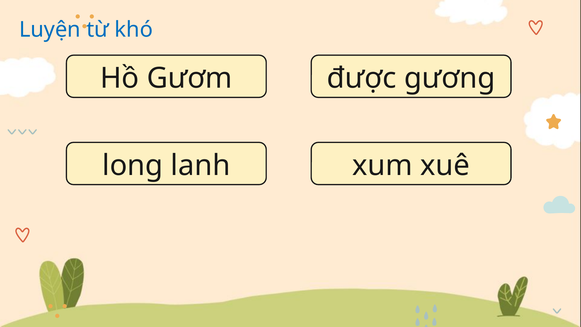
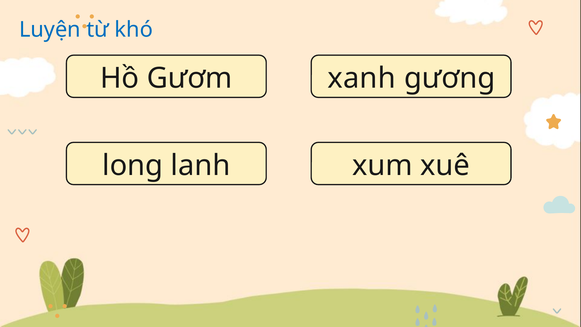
được: được -> xanh (362, 78)
